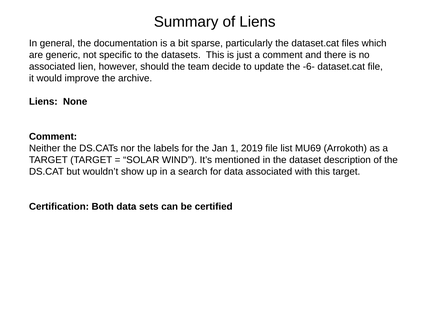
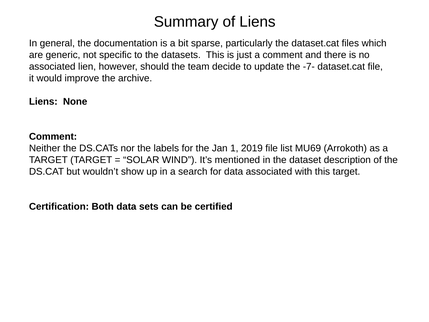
-6-: -6- -> -7- (309, 66)
